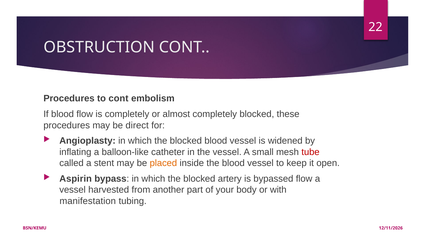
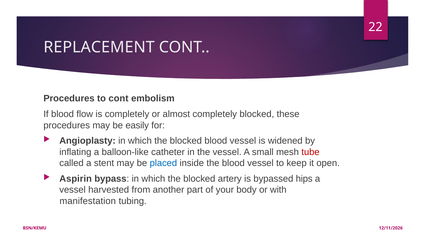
OBSTRUCTION: OBSTRUCTION -> REPLACEMENT (99, 47)
direct: direct -> easily (137, 125)
placed colour: orange -> blue (163, 163)
bypassed flow: flow -> hips (304, 179)
